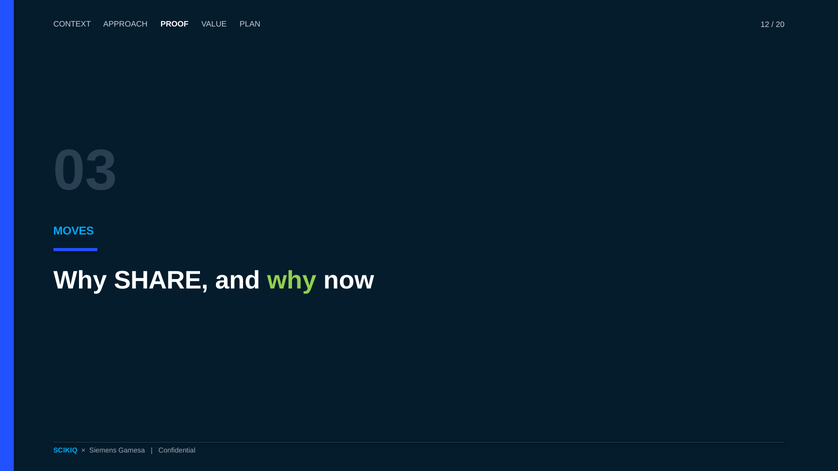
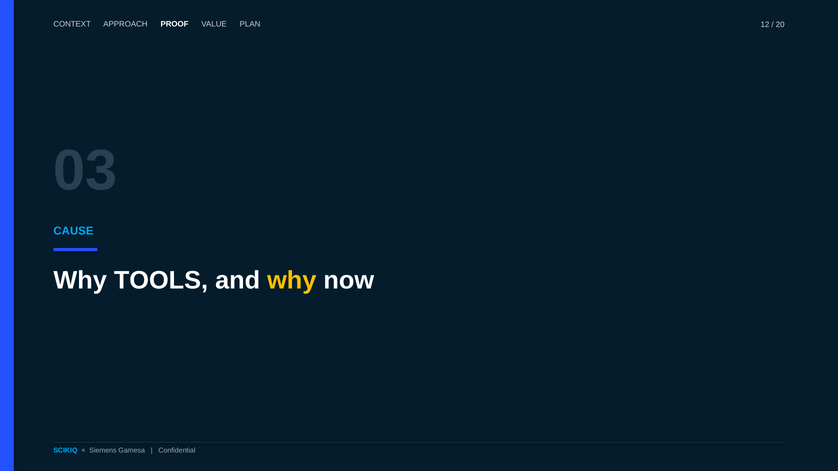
MOVES: MOVES -> CAUSE (73, 231)
SHARE: SHARE -> TOOLS (161, 281)
why colour: light green -> yellow (292, 281)
